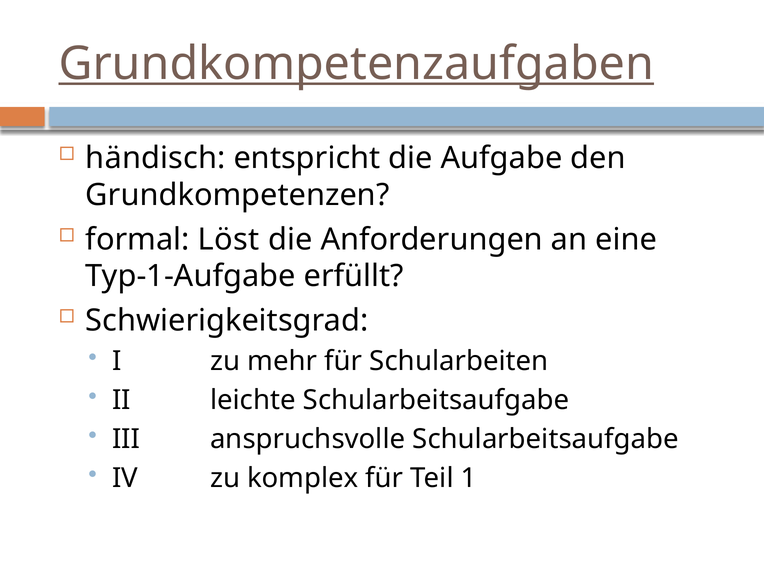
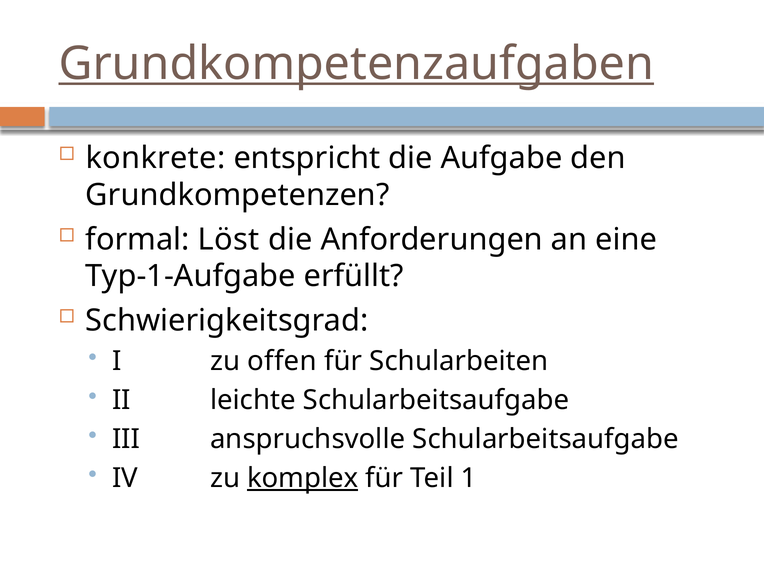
händisch: händisch -> konkrete (155, 158)
mehr: mehr -> offen (282, 361)
komplex underline: none -> present (303, 478)
